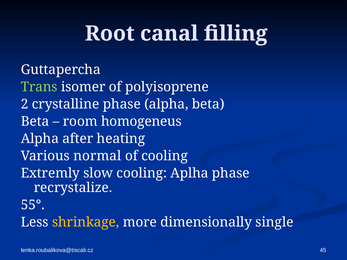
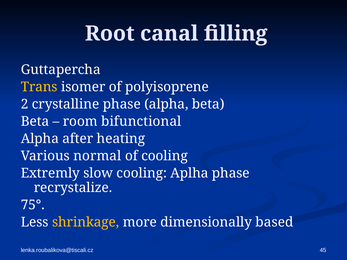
Trans colour: light green -> yellow (39, 87)
homogeneus: homogeneus -> bifunctional (141, 122)
55°: 55° -> 75° (33, 205)
single: single -> based (274, 223)
